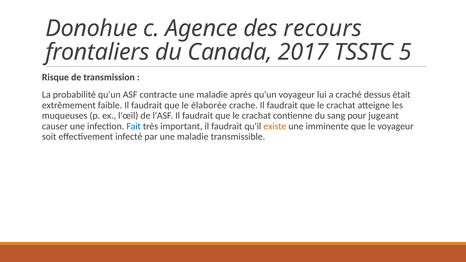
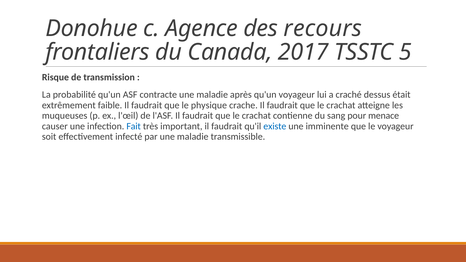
élaborée: élaborée -> physique (209, 105)
jugeant: jugeant -> menace (384, 116)
existe colour: orange -> blue (275, 126)
